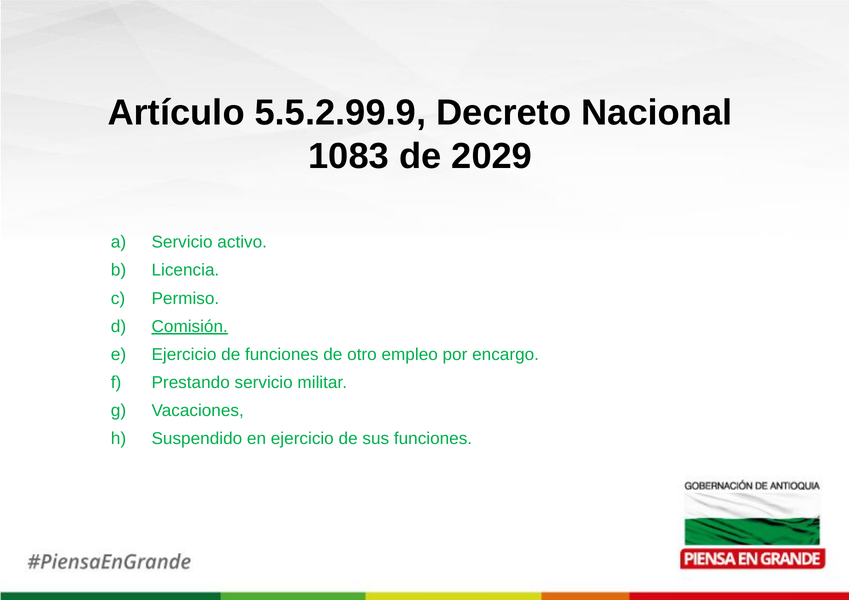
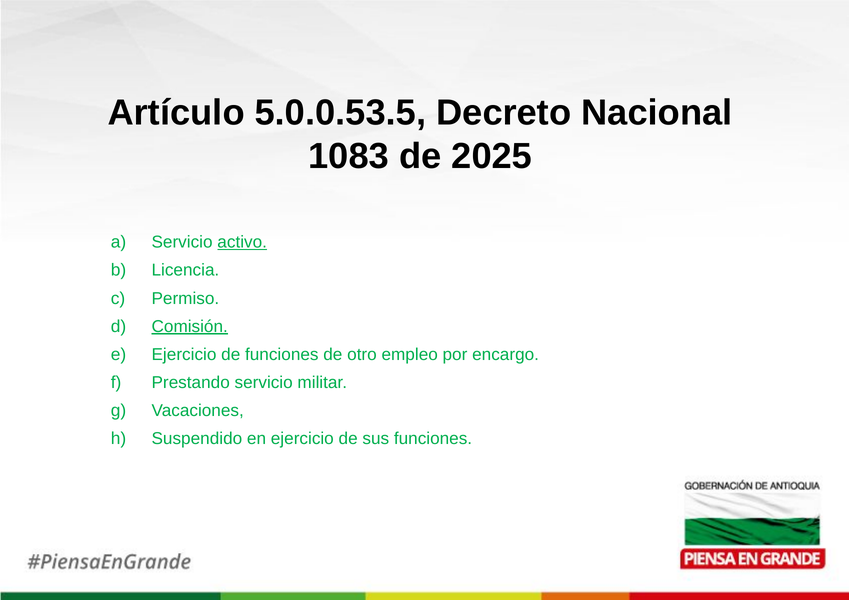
5.5.2.99.9: 5.5.2.99.9 -> 5.0.0.53.5 (340, 113)
2029: 2029 -> 2025 (492, 157)
activo underline: none -> present (242, 242)
